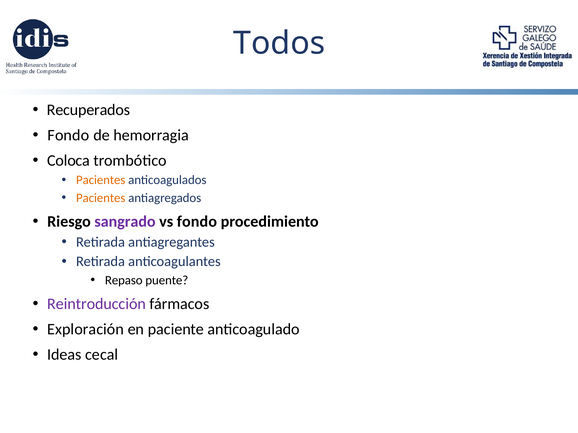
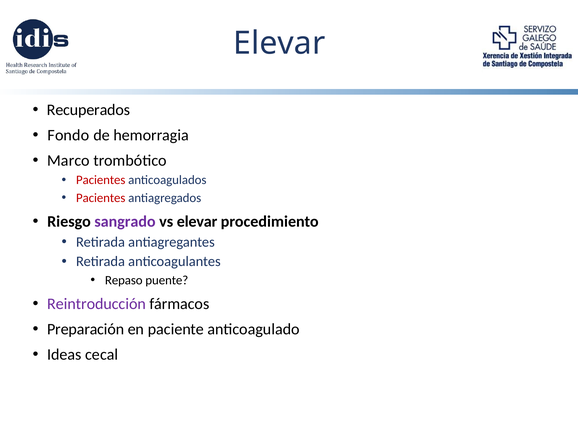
Todos: Todos -> Elevar (279, 43)
Coloca: Coloca -> Marco (68, 161)
Pacientes colour: orange -> red (101, 180)
Pacientes colour: orange -> red (101, 198)
vs fondo: fondo -> elevar (197, 222)
Exploración: Exploración -> Preparación (86, 330)
